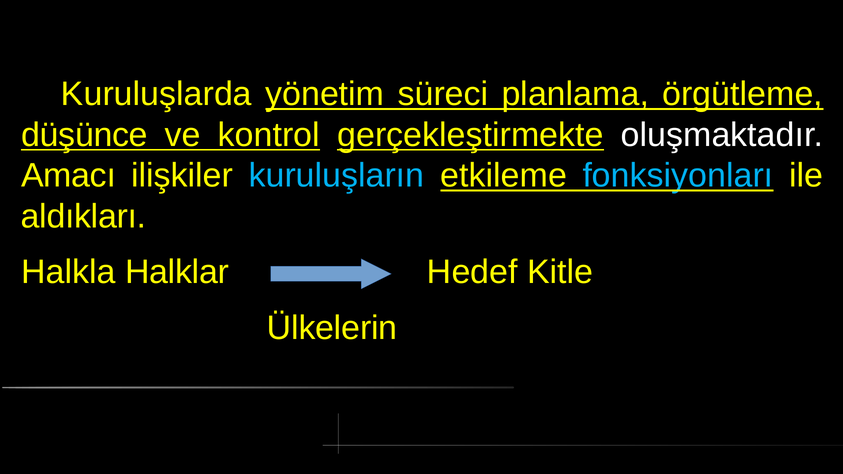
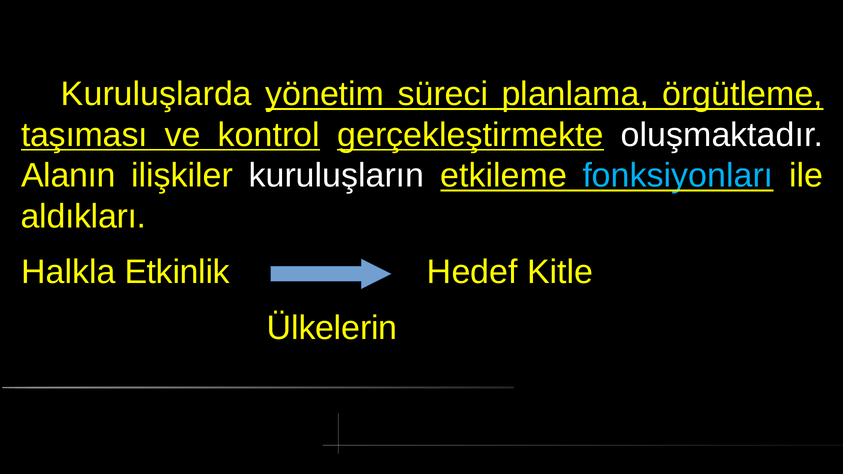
düşünce: düşünce -> taşıması (84, 135)
Amacı: Amacı -> Alanın (68, 176)
kuruluşların colour: light blue -> white (337, 176)
Halklar: Halklar -> Etkinlik (177, 272)
